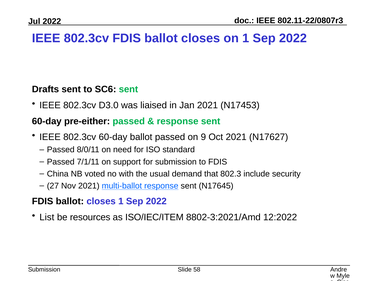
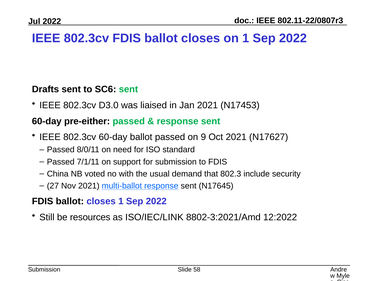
List: List -> Still (47, 217)
ISO/IEC/ITEM: ISO/IEC/ITEM -> ISO/IEC/LINK (154, 217)
